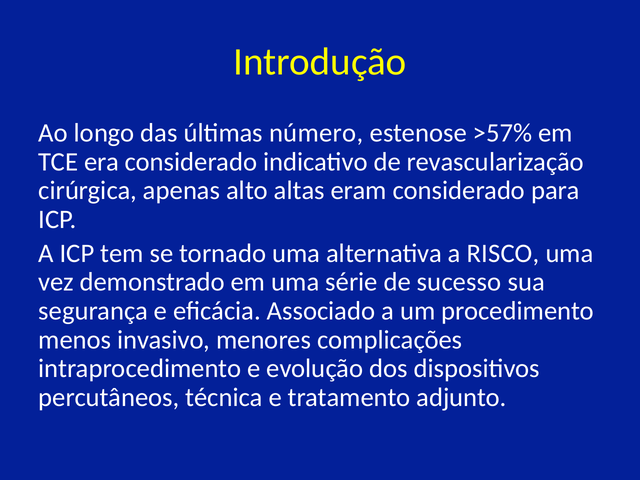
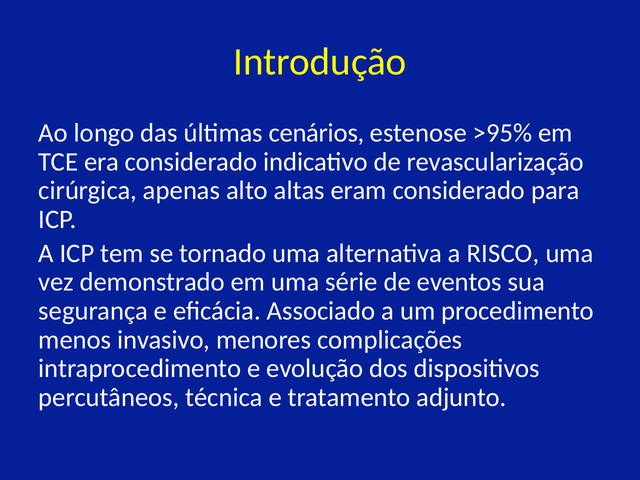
número: número -> cenários (317, 133)
>57%: >57% -> >95% (502, 133)
sucesso: sucesso -> eventos (459, 282)
